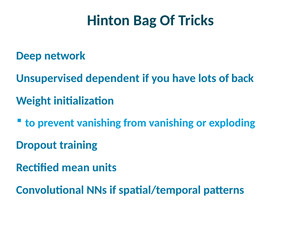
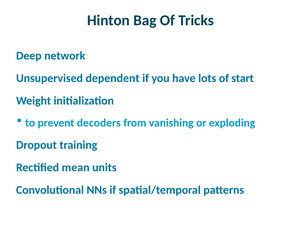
back: back -> start (243, 78)
prevent vanishing: vanishing -> decoders (99, 123)
